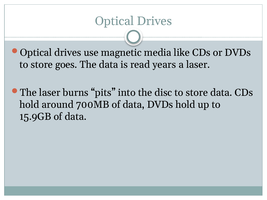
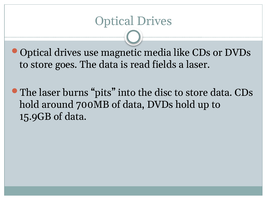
years: years -> fields (164, 65)
